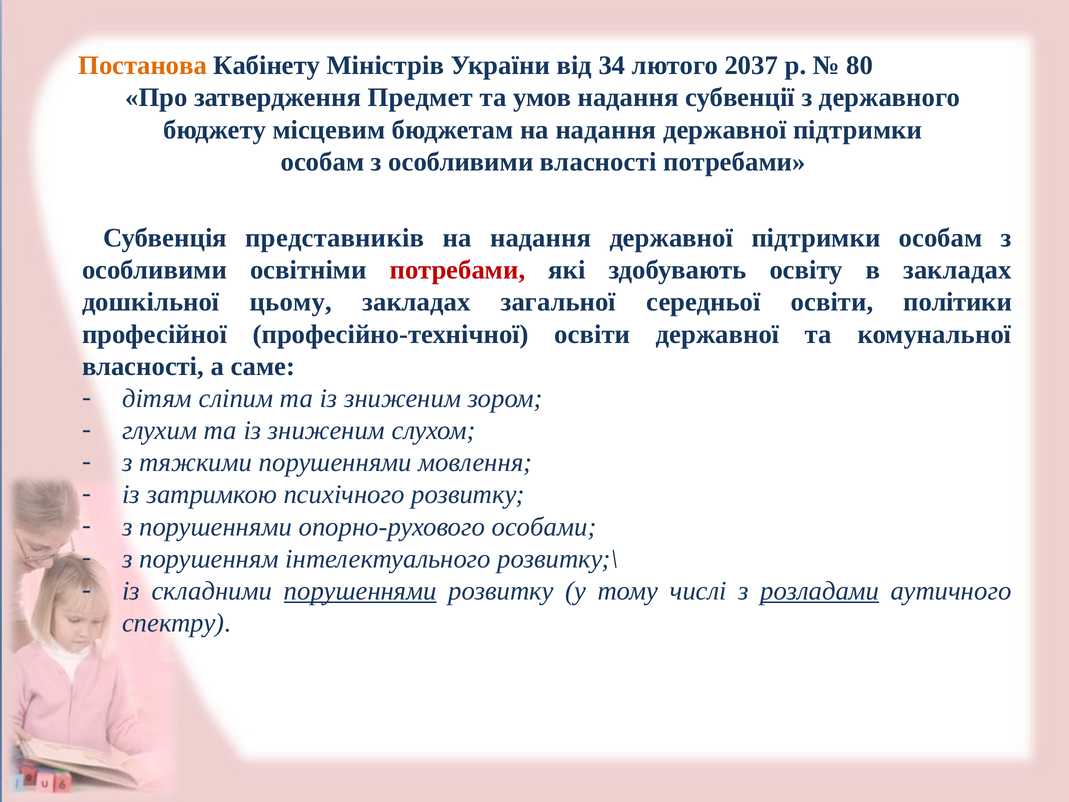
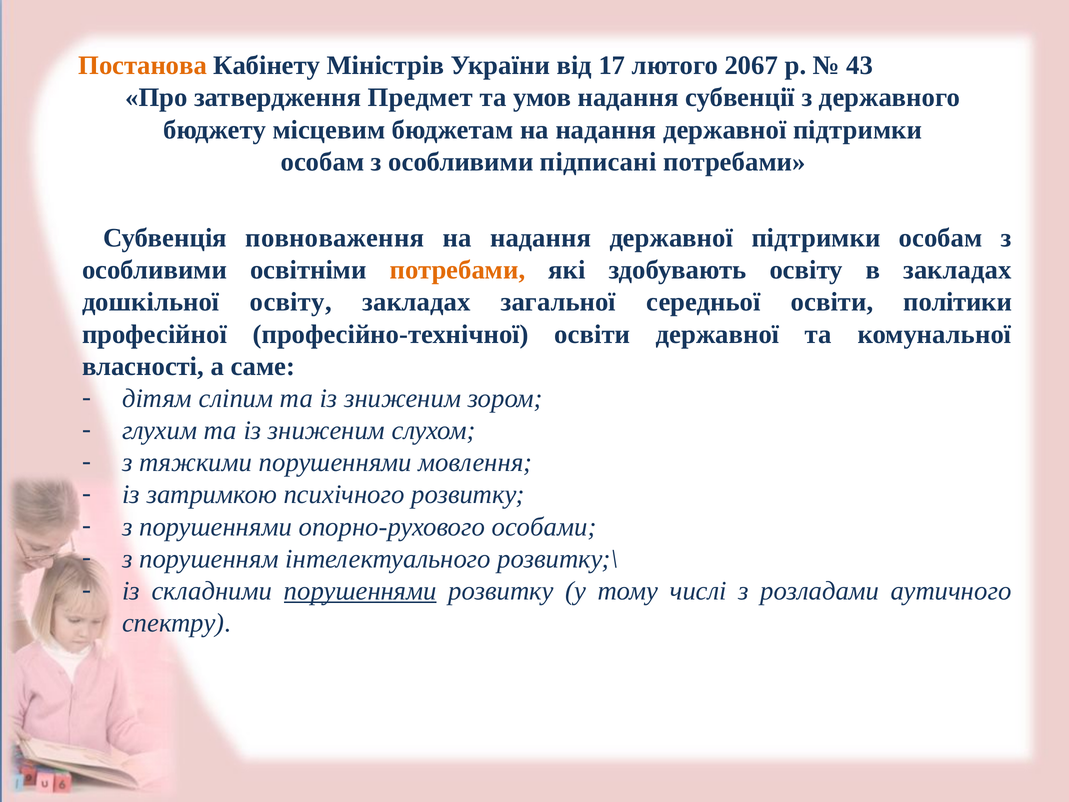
34: 34 -> 17 (612, 66)
2037: 2037 -> 2067 (751, 66)
80: 80 -> 43 (860, 66)
особливими власності: власності -> підписані (598, 162)
представників: представників -> повноваження (335, 238)
потребами colour: red -> orange (457, 270)
дошкільної цьому: цьому -> освіту (291, 302)
розладами underline: present -> none (820, 591)
